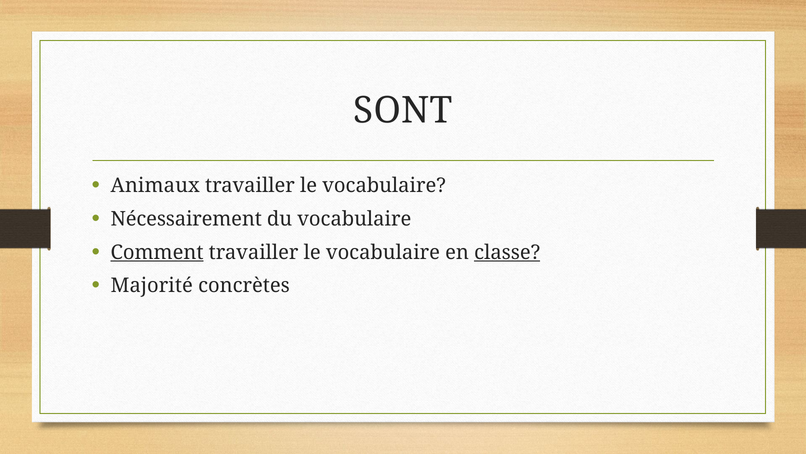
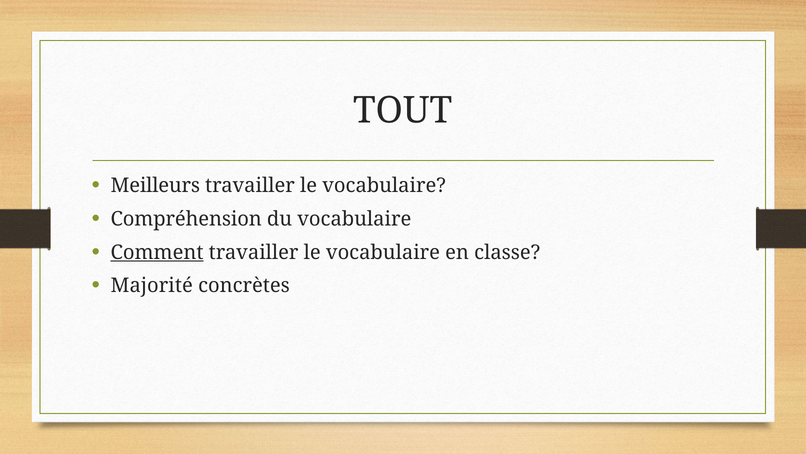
SONT: SONT -> TOUT (403, 111)
Animaux: Animaux -> Meilleurs (155, 186)
Nécessairement: Nécessairement -> Compréhension (186, 219)
classe underline: present -> none (507, 252)
